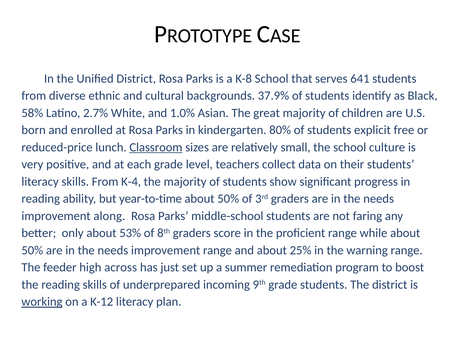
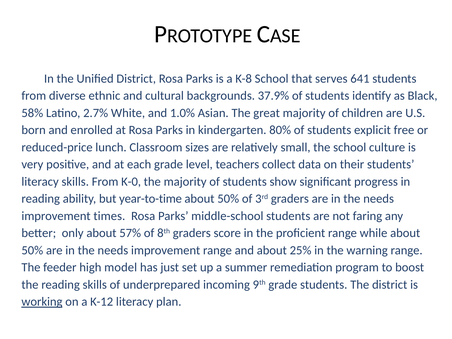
Classroom underline: present -> none (156, 147)
K-4: K-4 -> K-0 (131, 182)
along: along -> times (109, 216)
53%: 53% -> 57% (130, 233)
across: across -> model (121, 267)
